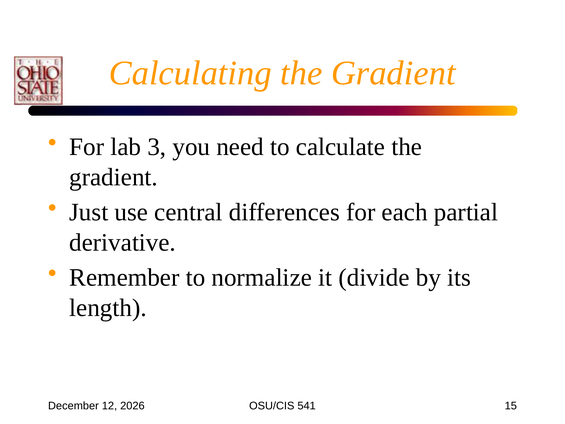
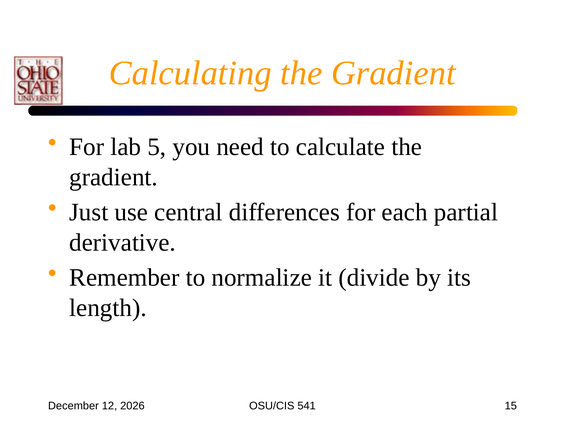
3: 3 -> 5 (157, 147)
